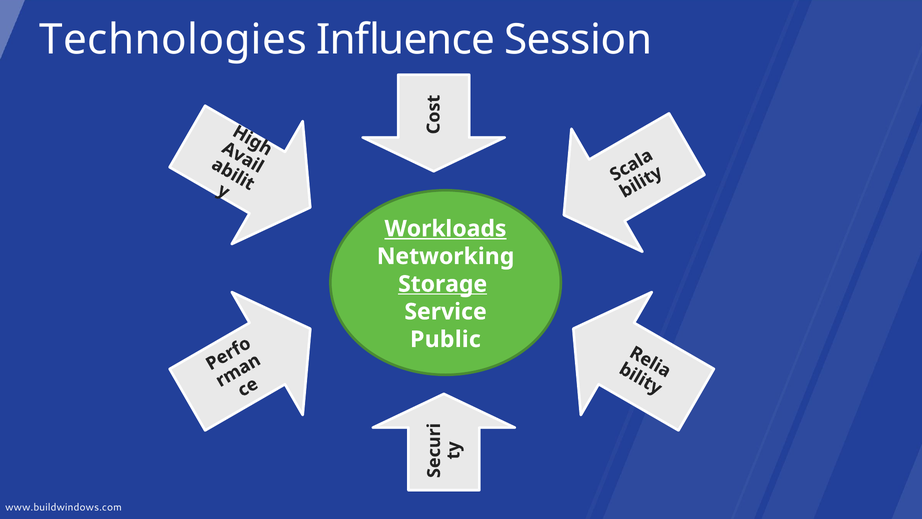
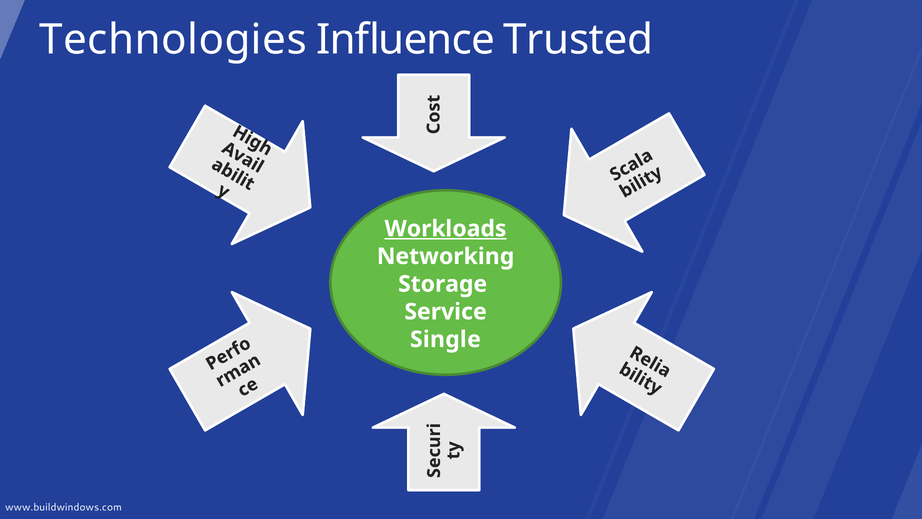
Session: Session -> Trusted (578, 40)
Storage underline: present -> none (443, 284)
Public: Public -> Single (445, 339)
